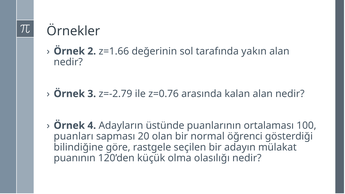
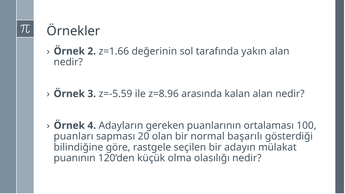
z=-2.79: z=-2.79 -> z=-5.59 (115, 94)
z=0.76: z=0.76 -> z=8.96 (164, 94)
üstünde: üstünde -> gereken (165, 126)
öğrenci: öğrenci -> başarılı (245, 136)
